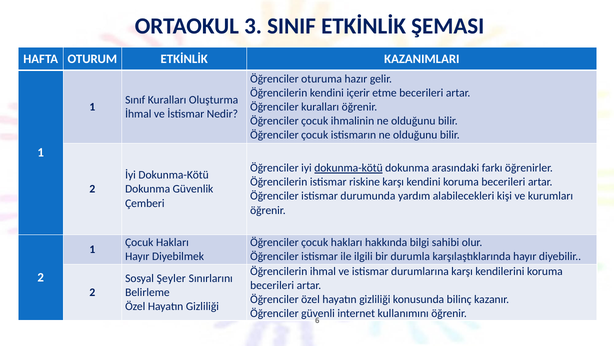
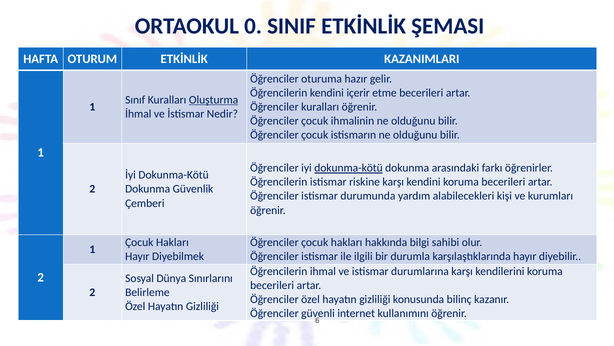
3: 3 -> 0 (253, 26)
Oluşturma underline: none -> present (214, 100)
Şeyler: Şeyler -> Dünya (171, 278)
